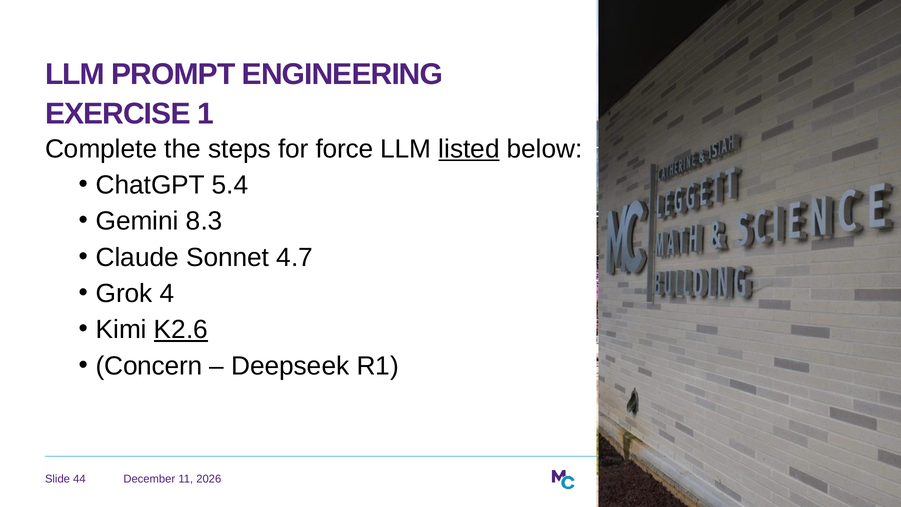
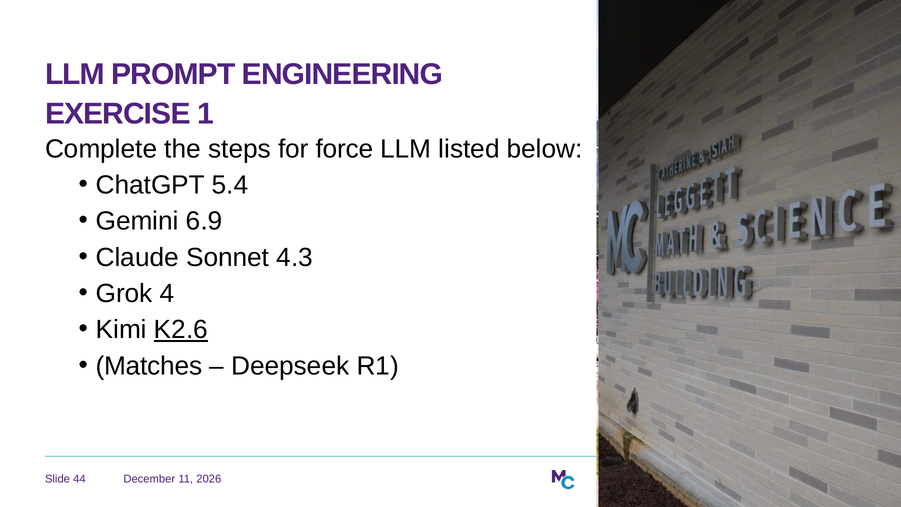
listed underline: present -> none (469, 149)
8.3: 8.3 -> 6.9 (204, 221)
4.7: 4.7 -> 4.3 (295, 257)
Concern: Concern -> Matches (149, 366)
